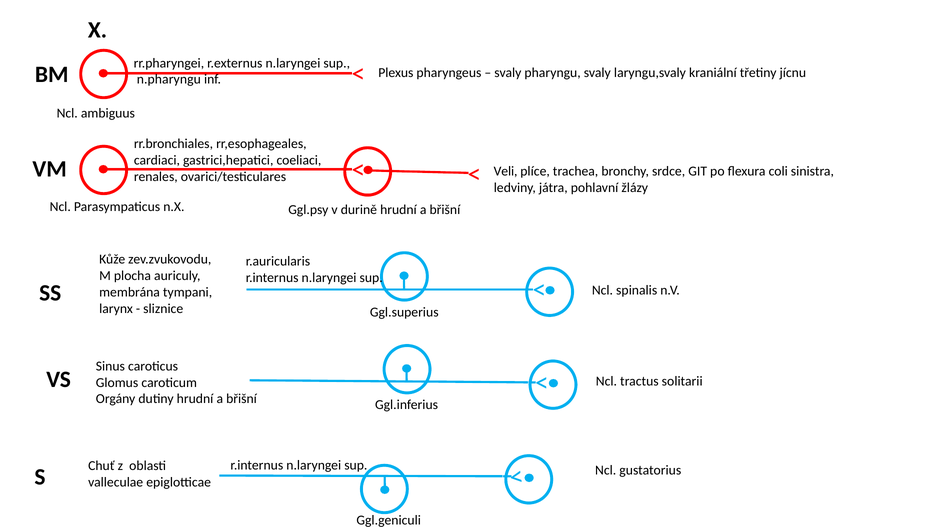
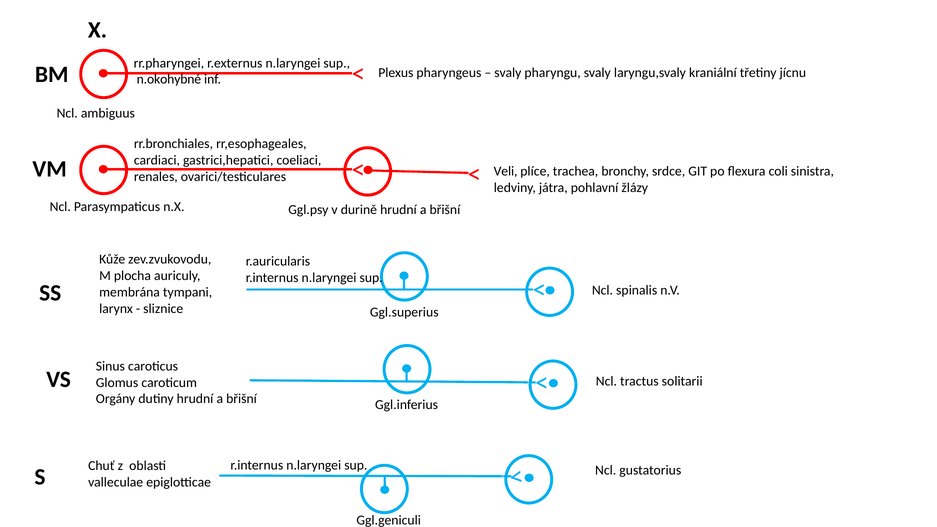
n.pharyngu: n.pharyngu -> n.okohybné (169, 79)
